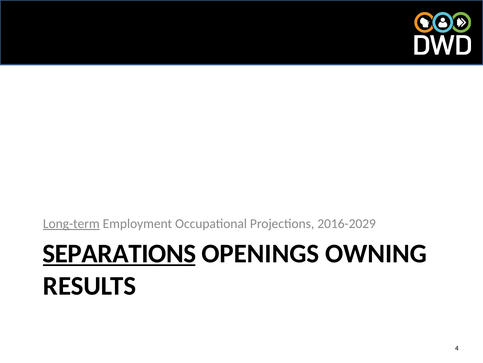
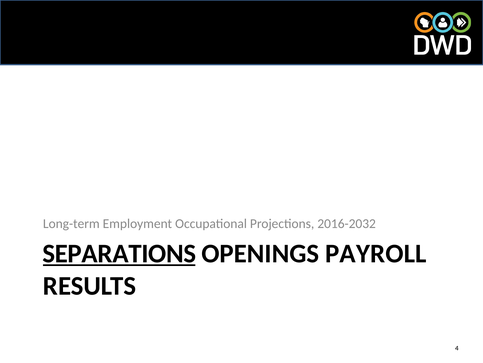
Long-term underline: present -> none (71, 223)
2016-2029: 2016-2029 -> 2016-2032 (347, 223)
OWNING: OWNING -> PAYROLL (376, 253)
